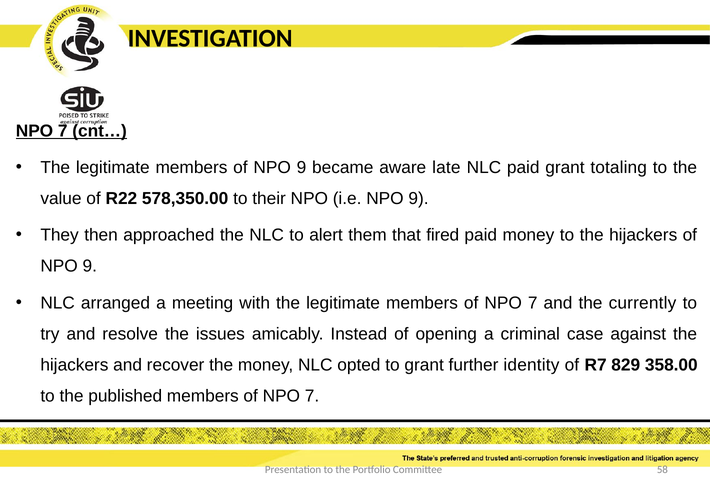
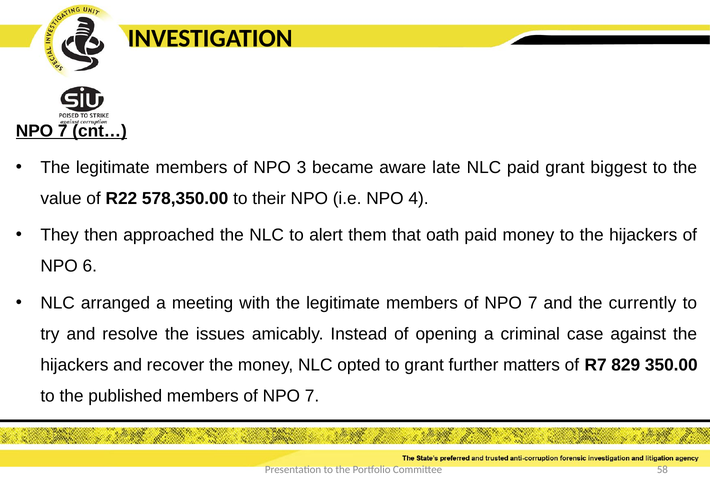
members of NPO 9: 9 -> 3 (301, 167)
totaling: totaling -> biggest (619, 167)
i.e NPO 9: 9 -> 4 (419, 198)
fired: fired -> oath (443, 235)
9: 9 -> 6 (90, 266)
identity: identity -> matters (532, 365)
358.00: 358.00 -> 350.00 (671, 365)
